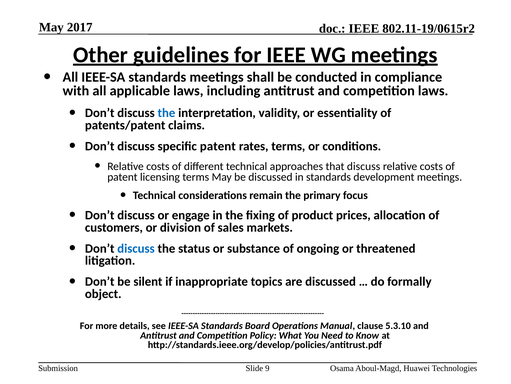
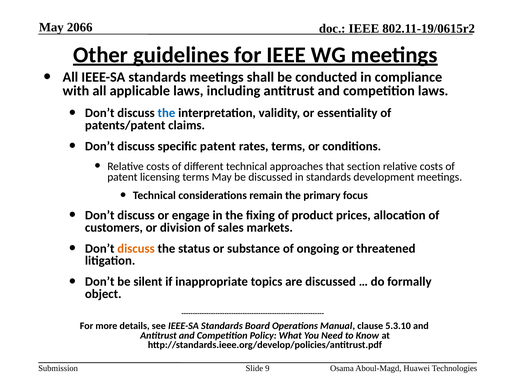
2017: 2017 -> 2066 (80, 27)
that discuss: discuss -> section (364, 166)
discuss colour: blue -> orange (136, 248)
